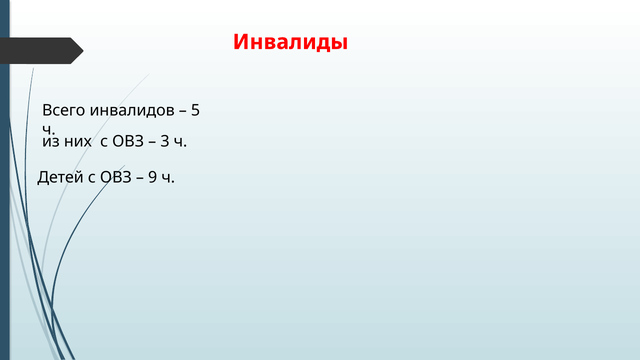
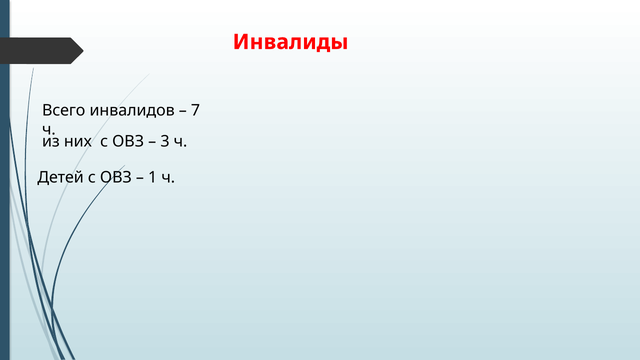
5: 5 -> 7 (196, 110)
9: 9 -> 1 (153, 178)
